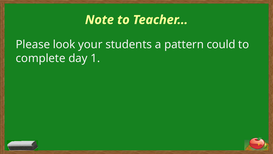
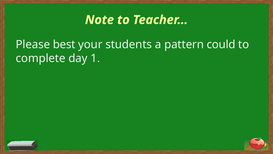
look: look -> best (64, 44)
